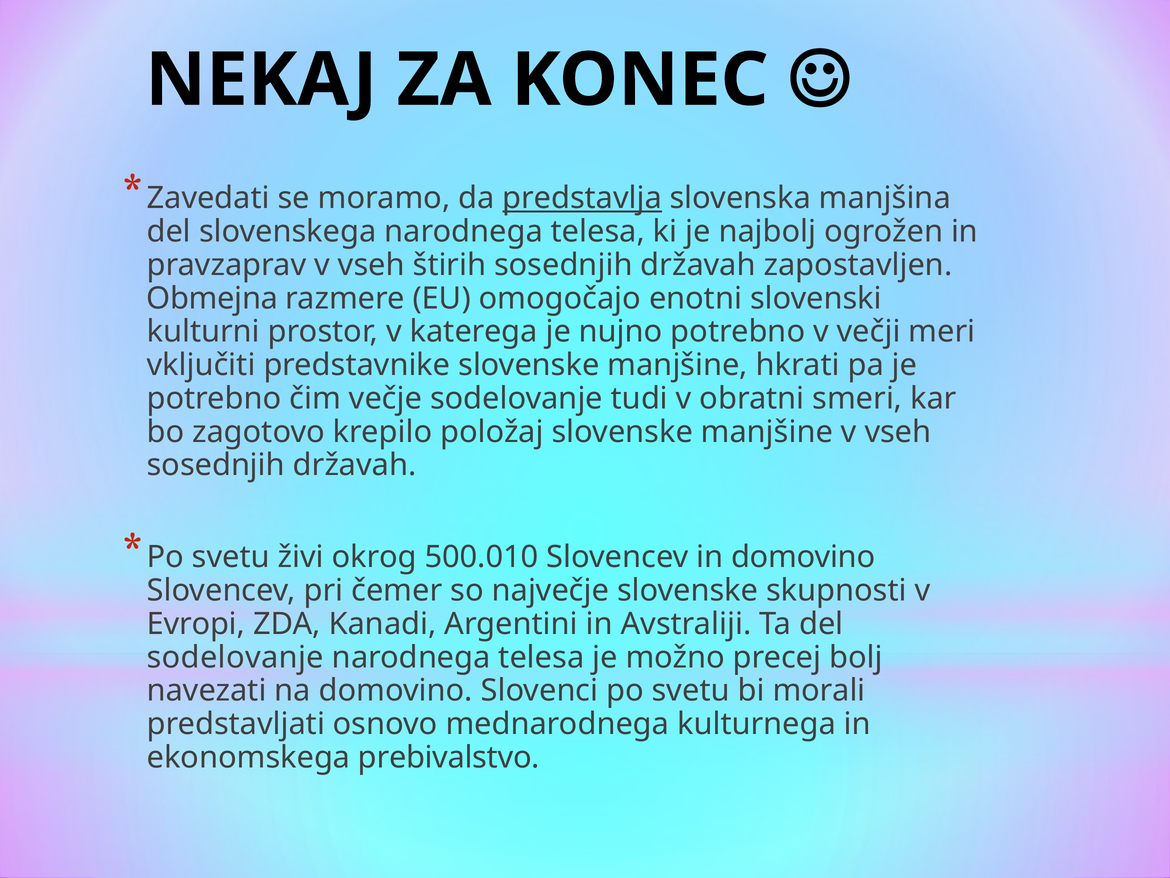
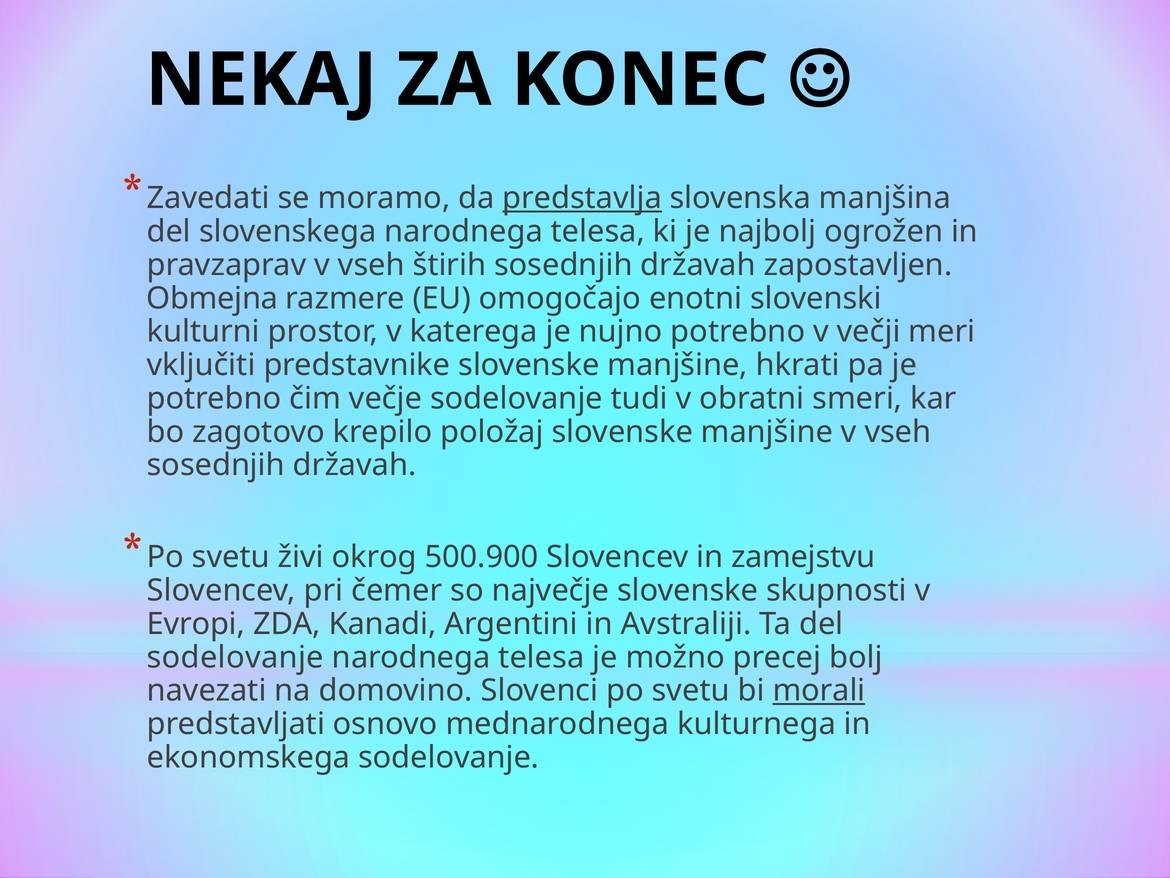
500.010: 500.010 -> 500.900 (482, 557)
in domovino: domovino -> zamejstvu (803, 557)
morali underline: none -> present (819, 690)
ekonomskega prebivalstvo: prebivalstvo -> sodelovanje (449, 757)
